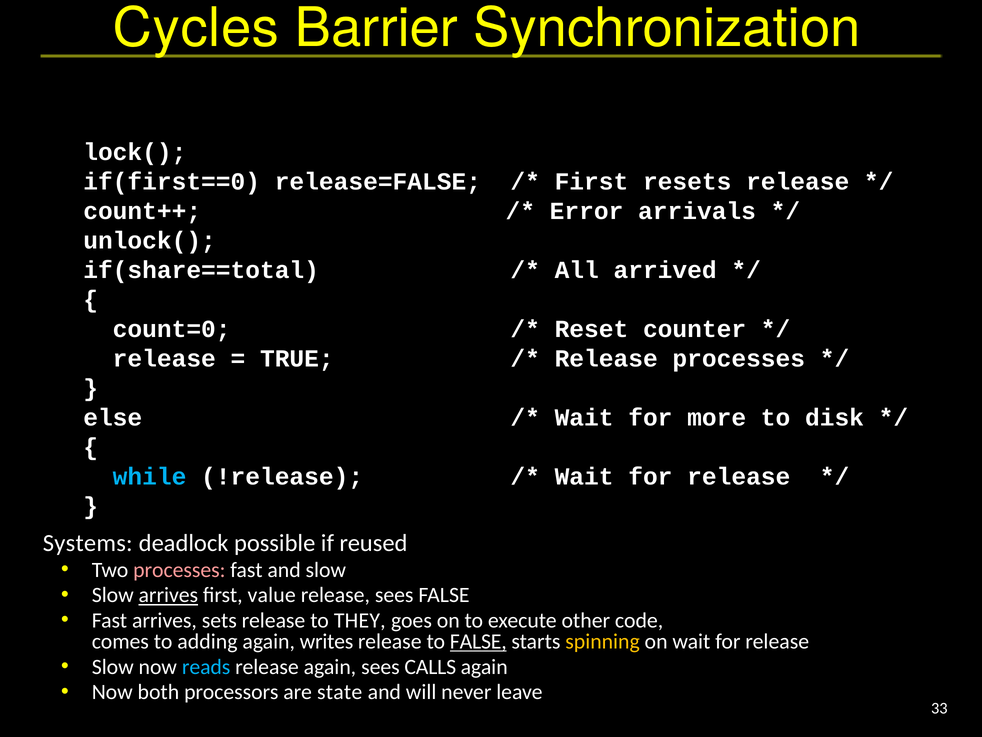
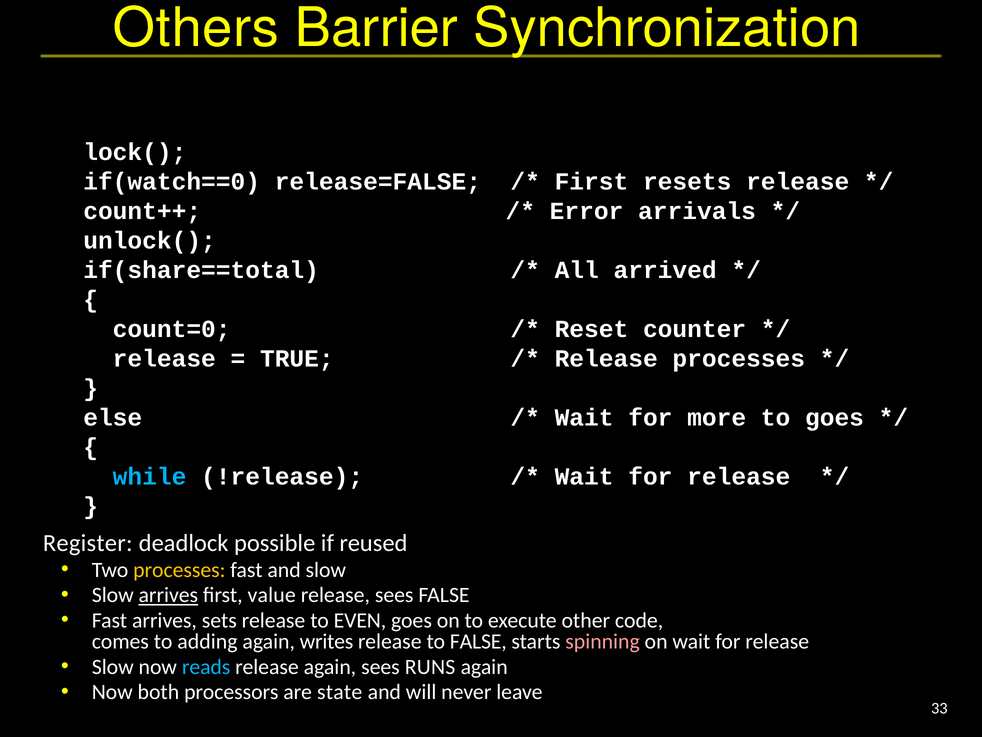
Cycles: Cycles -> Others (196, 28)
if(first==0: if(first==0 -> if(watch==0 (172, 182)
to disk: disk -> goes (835, 417)
Systems: Systems -> Register (88, 543)
processes colour: pink -> yellow (179, 570)
THEY: THEY -> EVEN (360, 620)
FALSE underline: present -> none (478, 641)
spinning colour: yellow -> pink (603, 641)
CALLS: CALLS -> RUNS (430, 666)
